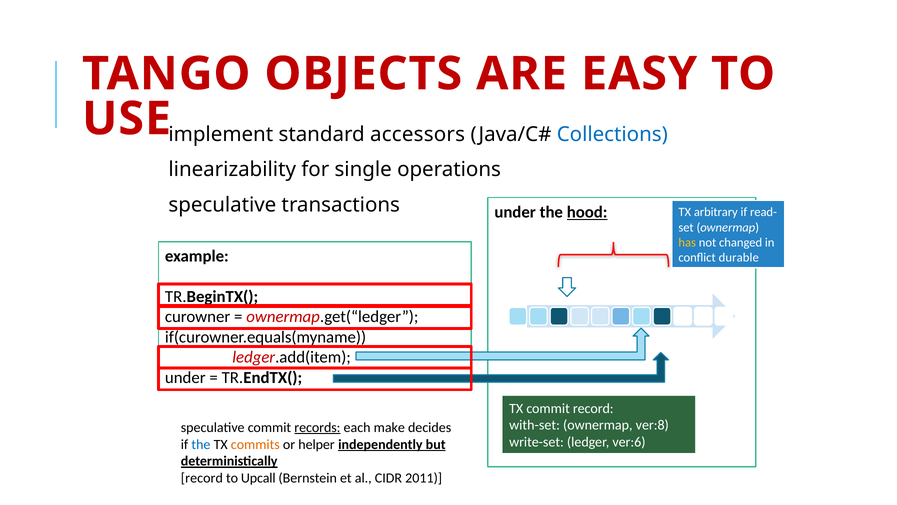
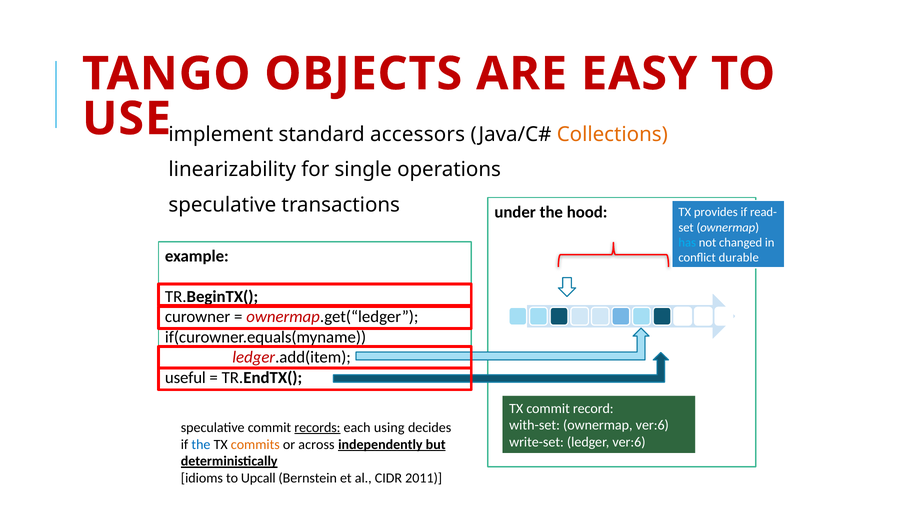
Collections colour: blue -> orange (612, 134)
hood underline: present -> none (587, 212)
arbitrary: arbitrary -> provides (716, 212)
has colour: yellow -> light blue (687, 242)
under: under -> useful (185, 377)
ownermap ver:8: ver:8 -> ver:6 (652, 425)
make: make -> using (389, 427)
helper: helper -> across (316, 444)
record: record -> idioms (202, 478)
